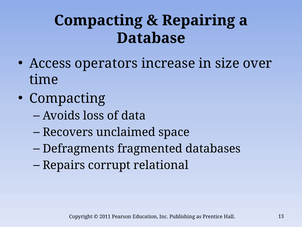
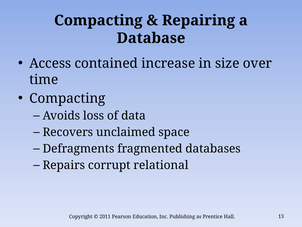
operators: operators -> contained (106, 63)
